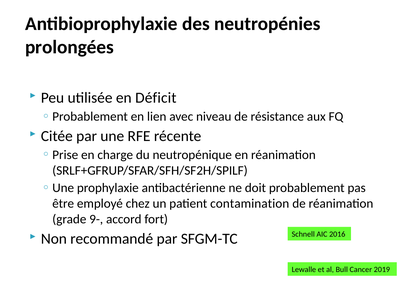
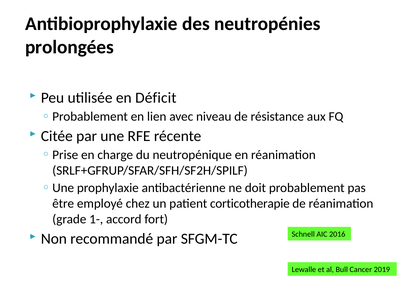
contamination: contamination -> corticotherapie (250, 204)
9-: 9- -> 1- (96, 220)
